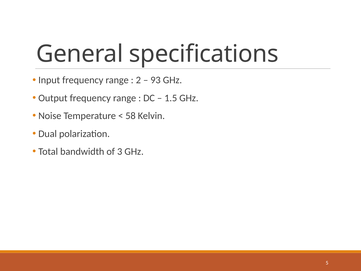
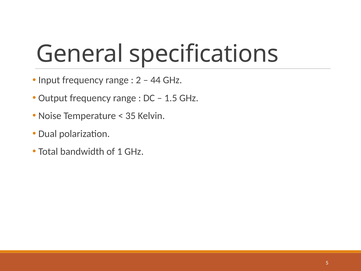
93: 93 -> 44 (156, 80)
58: 58 -> 35 (131, 116)
3: 3 -> 1 (120, 151)
